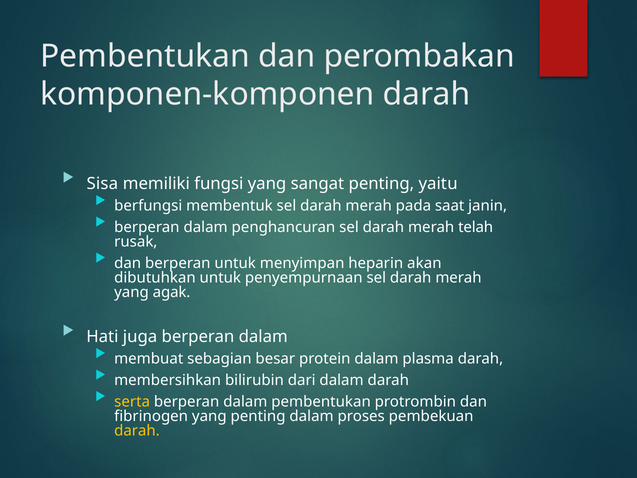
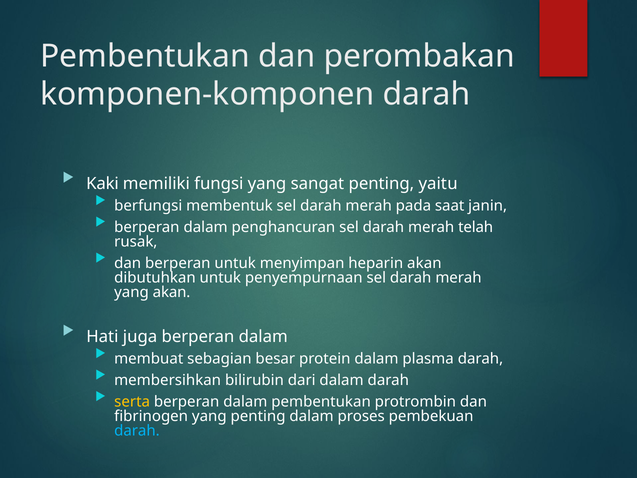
Sisa: Sisa -> Kaki (102, 184)
yang agak: agak -> akan (172, 292)
darah colour: yellow -> light blue (137, 431)
